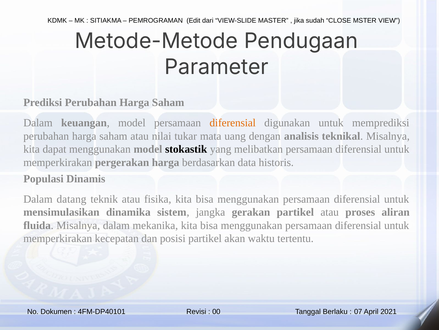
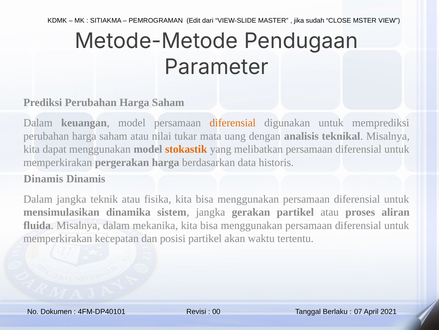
stokastik colour: black -> orange (186, 149)
Populasi: Populasi -> Dinamis (43, 178)
Dalam datang: datang -> jangka (71, 199)
